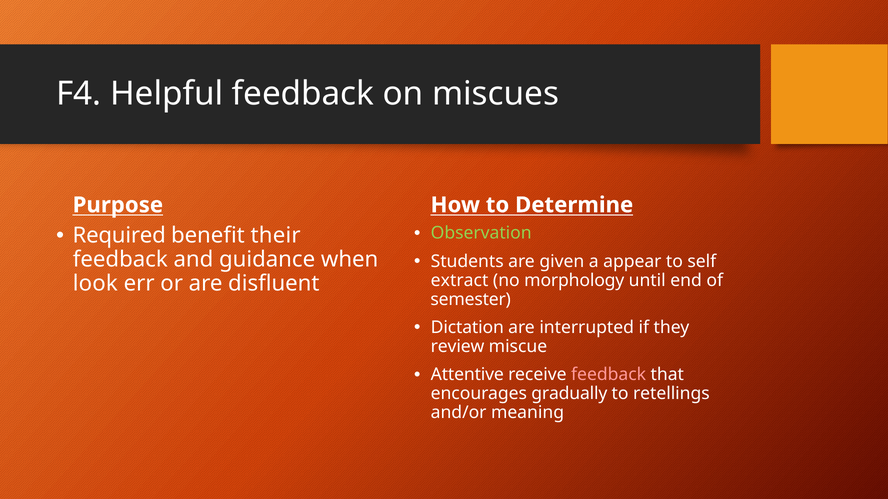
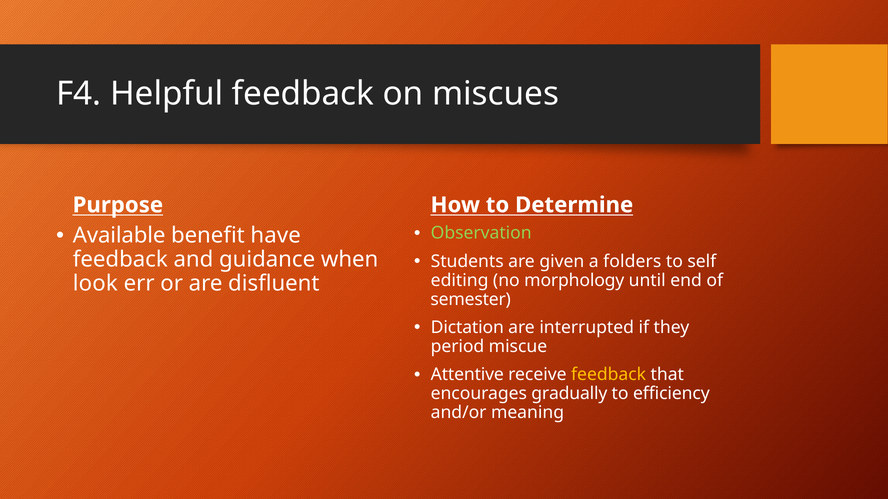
Required: Required -> Available (119, 236)
their: their -> have (276, 236)
appear: appear -> folders (632, 262)
extract: extract -> editing (460, 281)
review: review -> period (458, 347)
feedback colour: pink -> yellow (609, 375)
retellings: retellings -> efficiency (671, 394)
